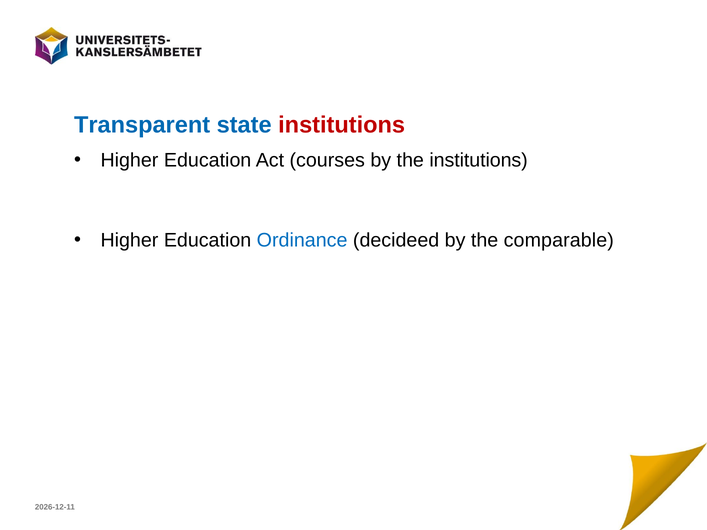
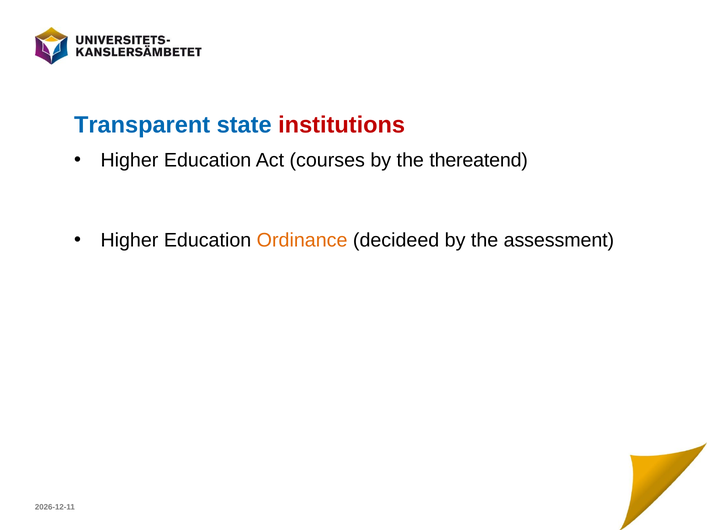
the institutions: institutions -> thereatend (479, 160)
Ordinance colour: blue -> orange (302, 240)
comparable: comparable -> assessment (559, 240)
